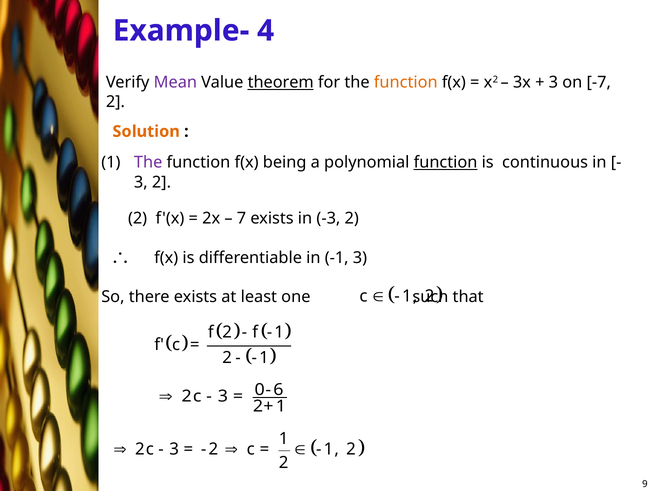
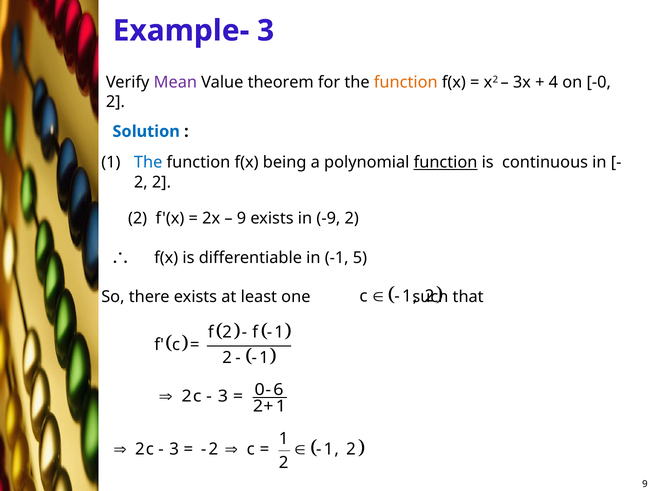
Example- 4: 4 -> 3 (266, 31)
theorem underline: present -> none (281, 82)
3: 3 -> 4 (553, 82)
-7: -7 -> -0 (599, 82)
Solution colour: orange -> blue (146, 131)
The colour: purple -> blue (148, 162)
3: 3 -> 2 (141, 182)
7: 7 -> 9 (241, 218)
-3: -3 -> -9 (328, 218)
-1 3: 3 -> 5 (360, 258)
